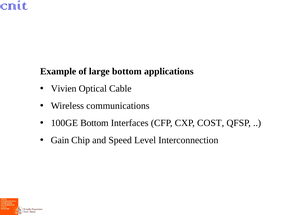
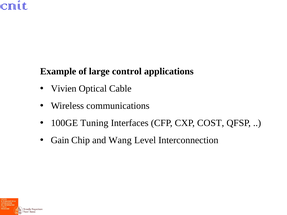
large bottom: bottom -> control (127, 71)
100GE Bottom: Bottom -> Tuning (94, 123)
Speed: Speed -> Wang (120, 140)
